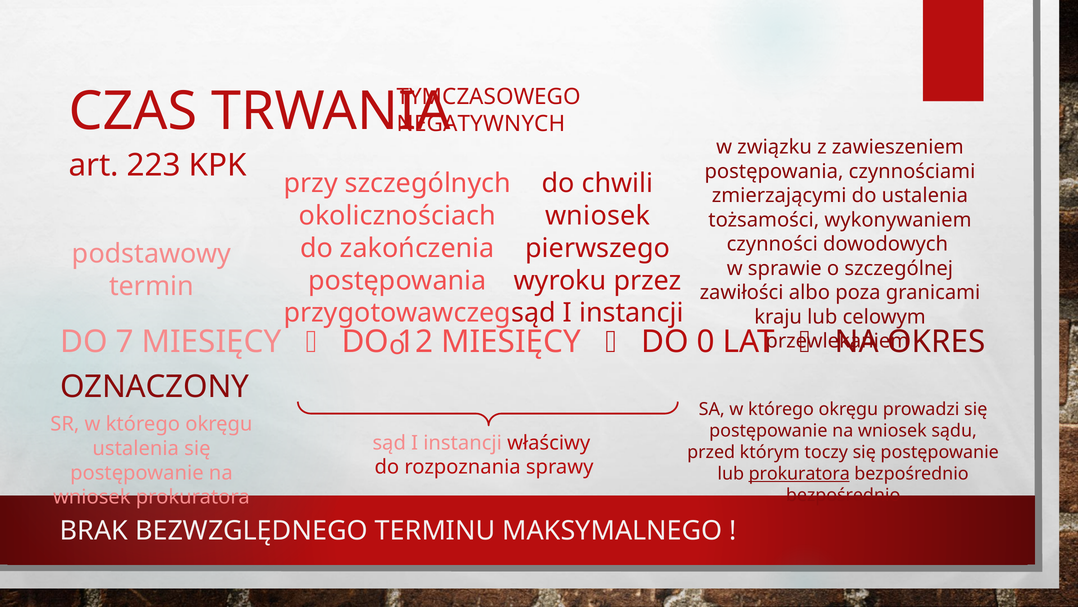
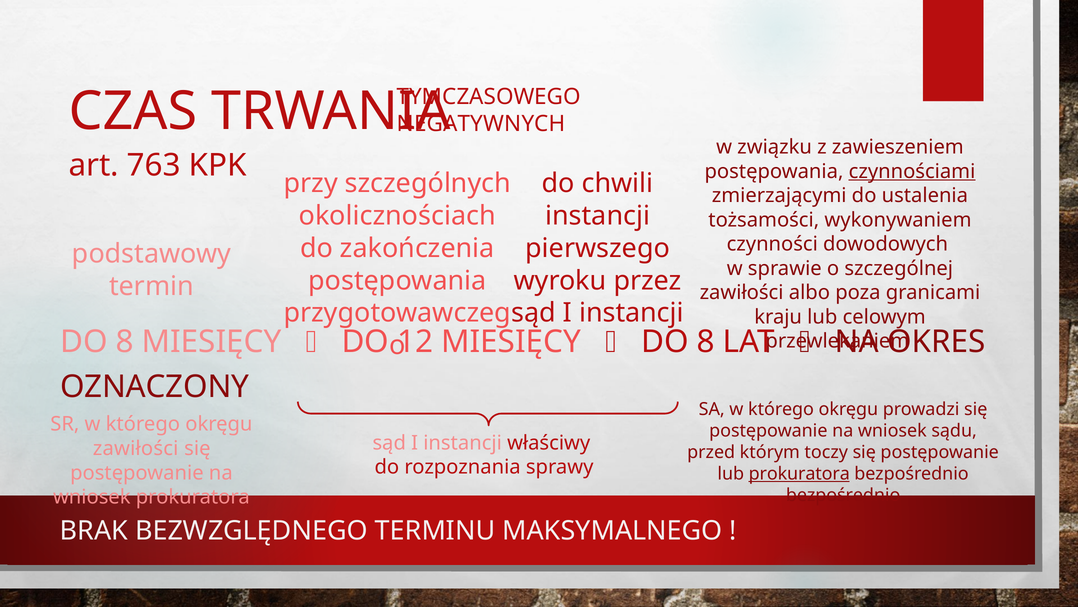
223: 223 -> 763 (154, 165)
czynnościami underline: none -> present (912, 171)
wniosek: wniosek -> instancji (598, 216)
7: 7 -> 8 (125, 341)
0: 0 -> 8 (706, 341)
ustalenia: ustalenia -> zawiłości (136, 448)
